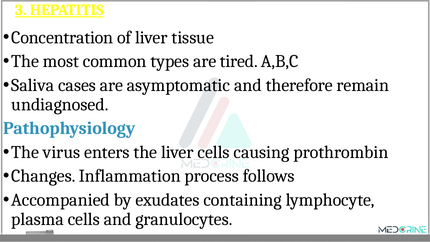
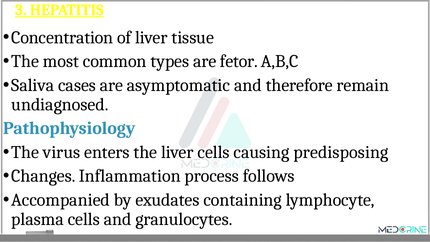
tired: tired -> fetor (239, 61)
prothrombin: prothrombin -> predisposing (341, 152)
